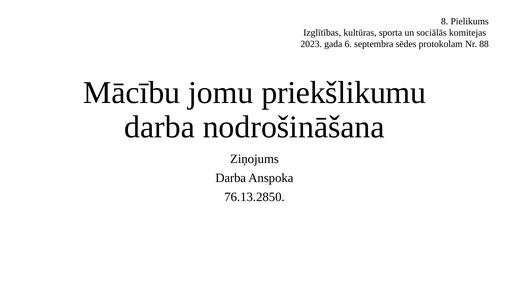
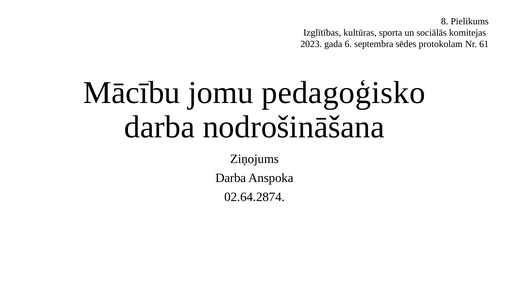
88: 88 -> 61 (484, 44)
priekšlikumu: priekšlikumu -> pedagoģisko (343, 93)
76.13.2850: 76.13.2850 -> 02.64.2874 (254, 197)
